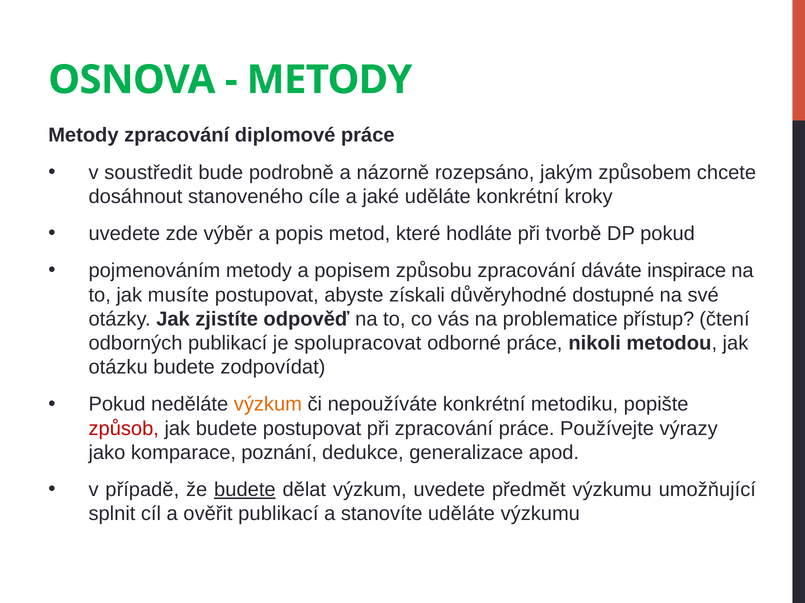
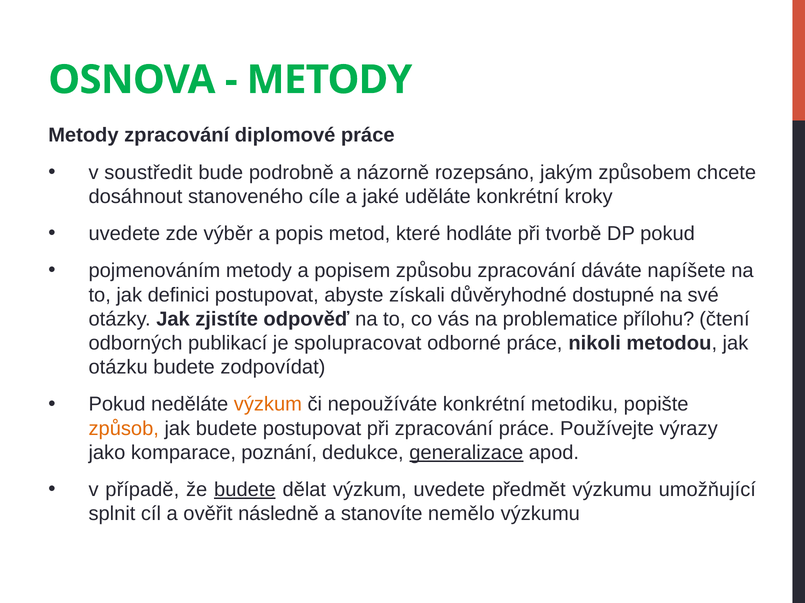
inspirace: inspirace -> napíšete (686, 271)
musíte: musíte -> definici (179, 295)
přístup: přístup -> přílohu (659, 319)
způsob colour: red -> orange (124, 429)
generalizace underline: none -> present (466, 453)
ověřit publikací: publikací -> následně (278, 514)
stanovíte uděláte: uděláte -> nemělo (461, 514)
